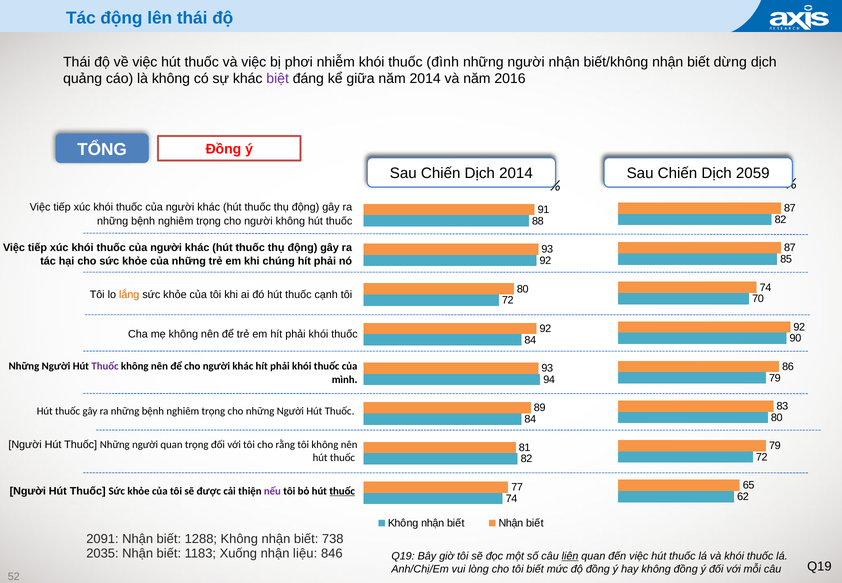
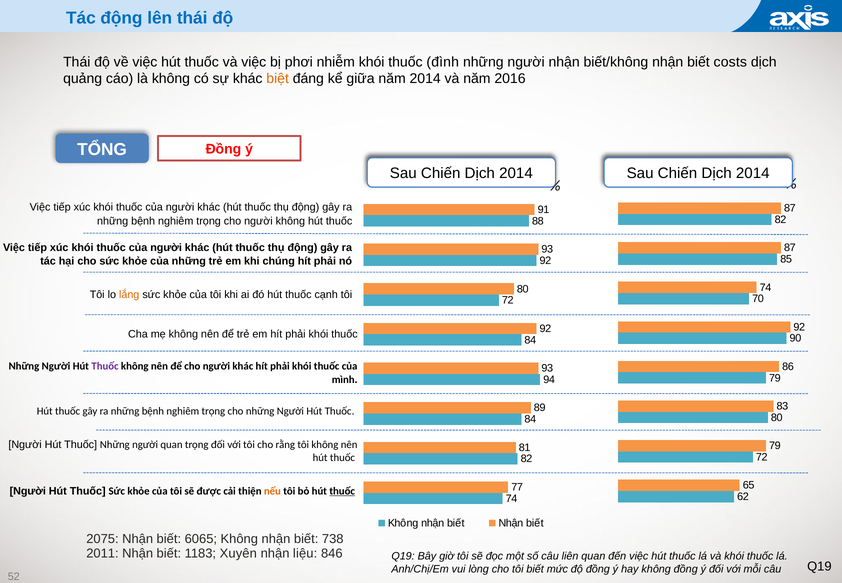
dừng: dừng -> costs (730, 62)
biệt colour: purple -> orange (278, 79)
2059: 2059 -> 2014 (753, 173)
nếu colour: purple -> orange (272, 491)
2091: 2091 -> 2075 (102, 539)
1288: 1288 -> 6065 (201, 539)
2035: 2035 -> 2011 (102, 553)
Xuống: Xuống -> Xuyên (238, 553)
liên underline: present -> none (570, 556)
